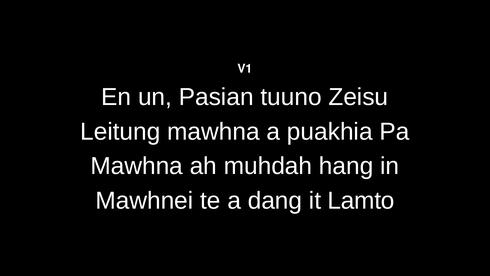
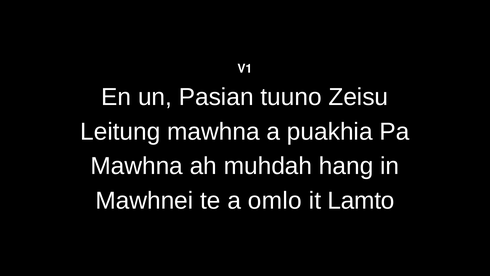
dang: dang -> omlo (275, 200)
